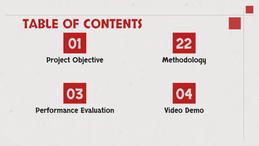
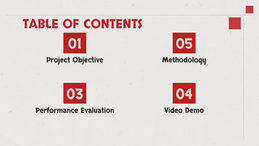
22: 22 -> 05 (184, 44)
